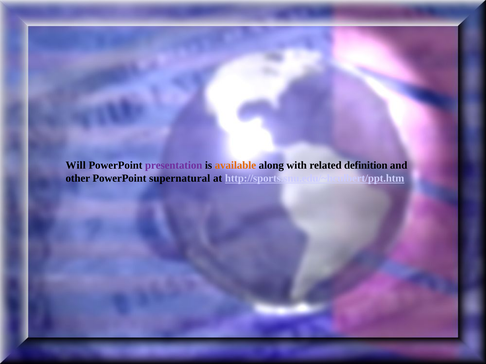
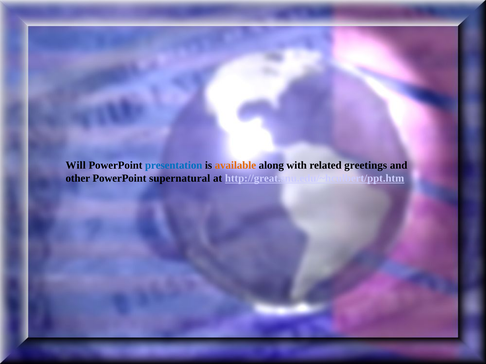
presentation colour: purple -> blue (174, 165)
definition: definition -> greetings (366, 165)
http://sports.snu.edu/~hculbert/ppt.htm: http://sports.snu.edu/~hculbert/ppt.htm -> http://great.snu.edu/~hculbert/ppt.htm (315, 178)
